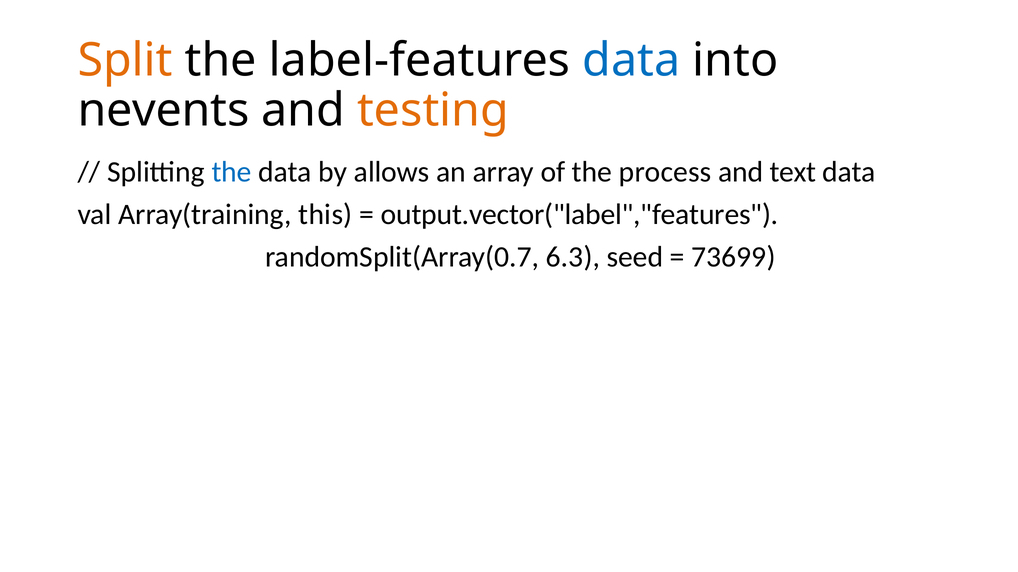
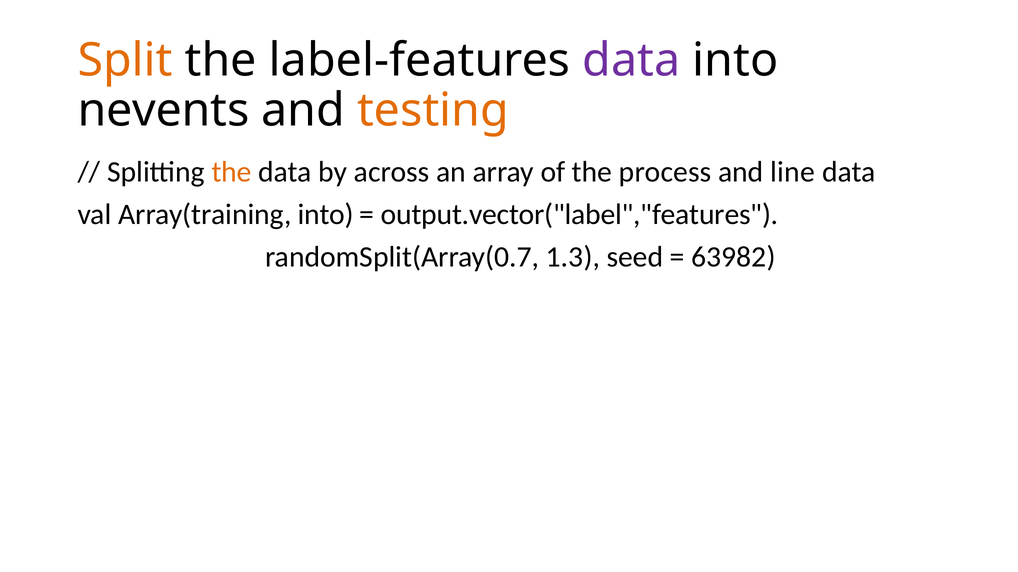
data colour: blue -> purple (631, 60)
the colour: blue -> orange (232, 172)
allows: allows -> across (392, 172)
text: text -> line (793, 172)
Array(training this: this -> into (326, 215)
6.3: 6.3 -> 1.3 (573, 257)
73699: 73699 -> 63982 (733, 257)
